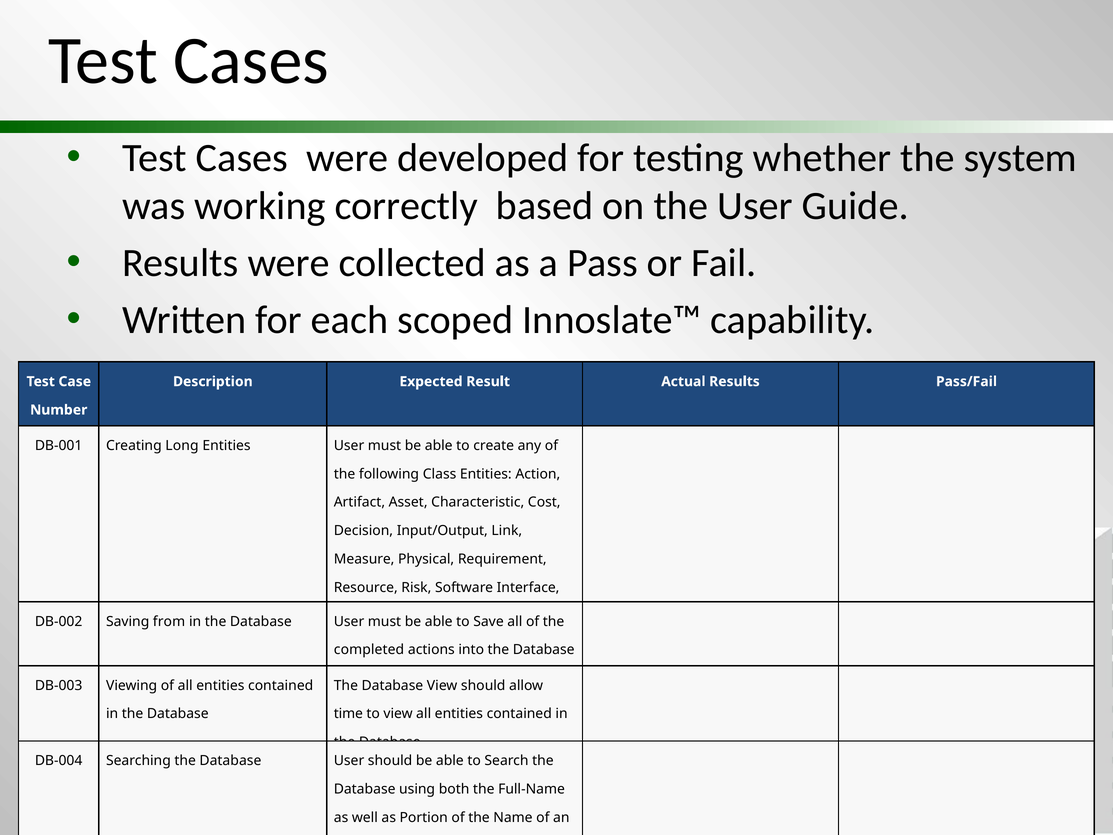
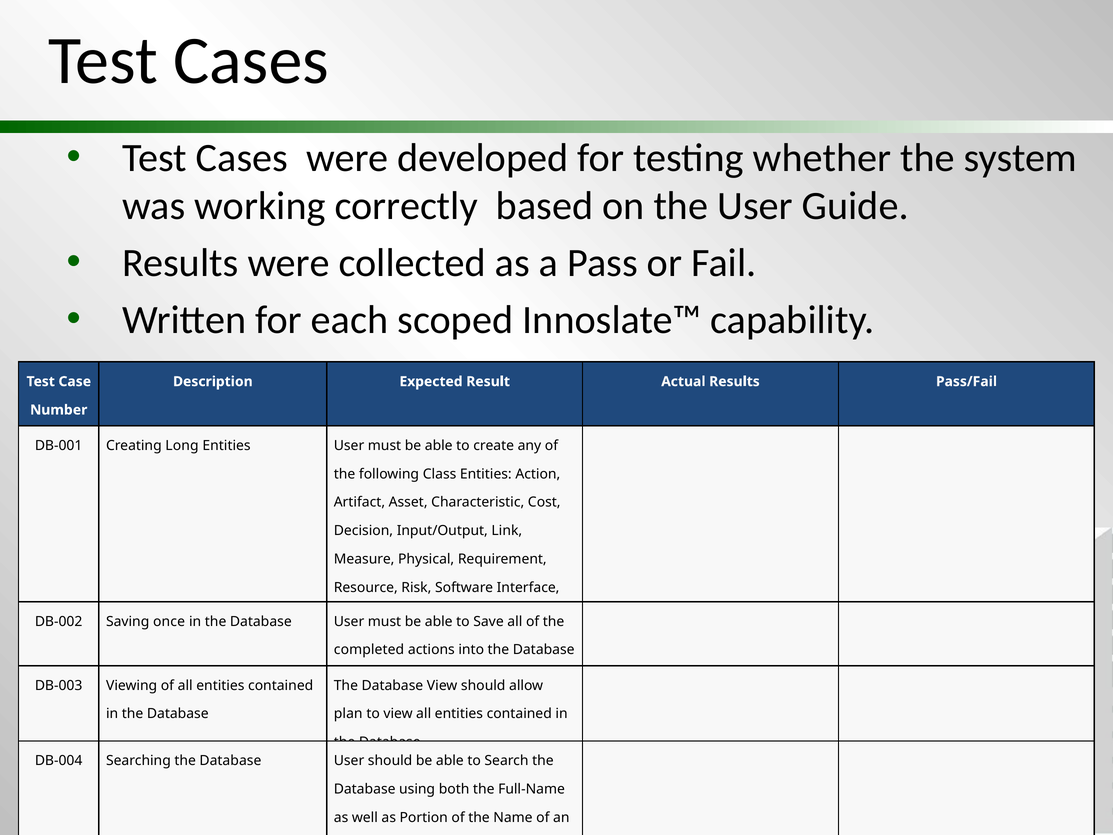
from: from -> once (169, 621)
time: time -> plan (348, 714)
